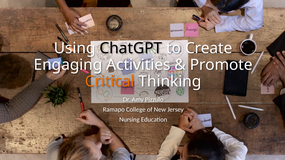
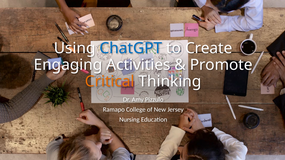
ChatGPT colour: black -> blue (131, 48)
